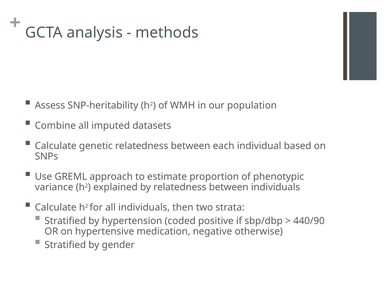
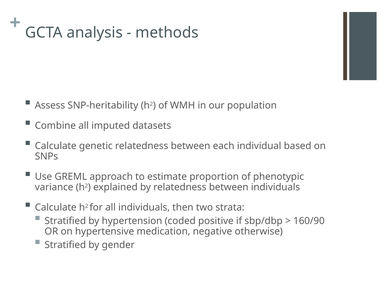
440/90: 440/90 -> 160/90 (309, 221)
